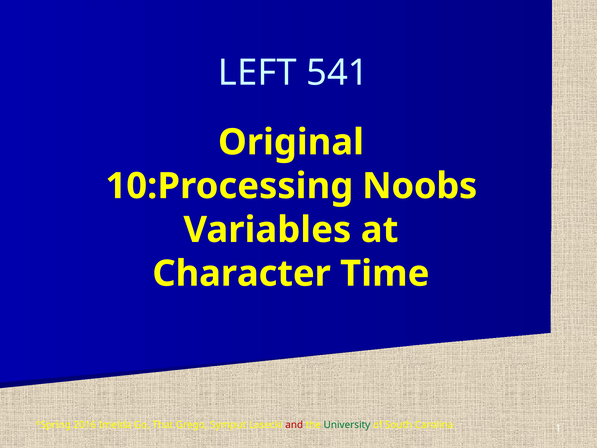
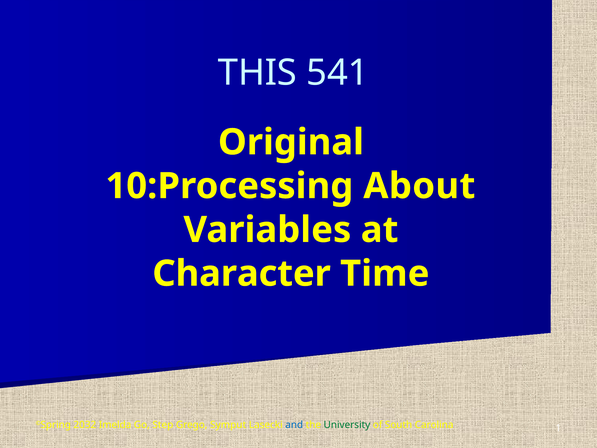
LEFT: LEFT -> THIS (257, 73)
Noobs: Noobs -> About (419, 186)
2016: 2016 -> 2032 (85, 425)
That: That -> Step (163, 425)
and colour: red -> blue (294, 425)
